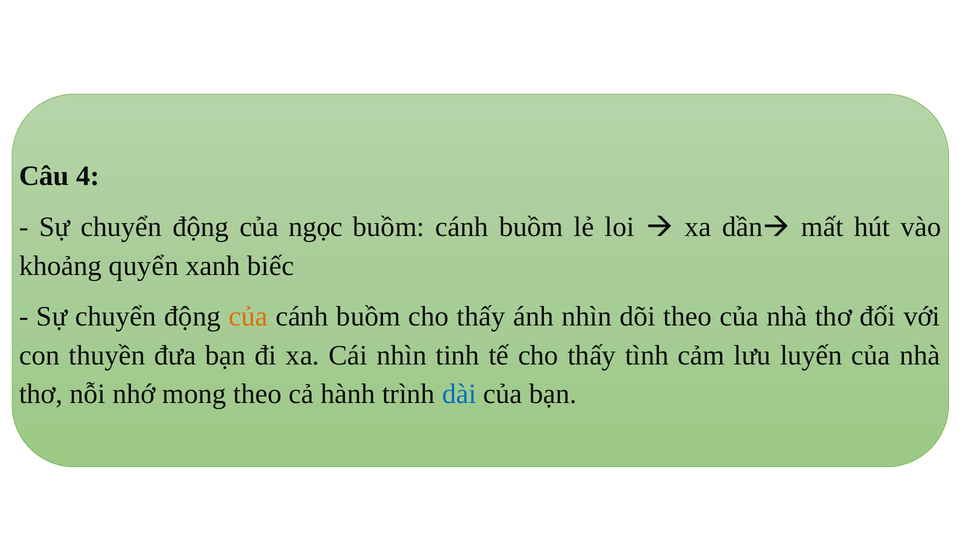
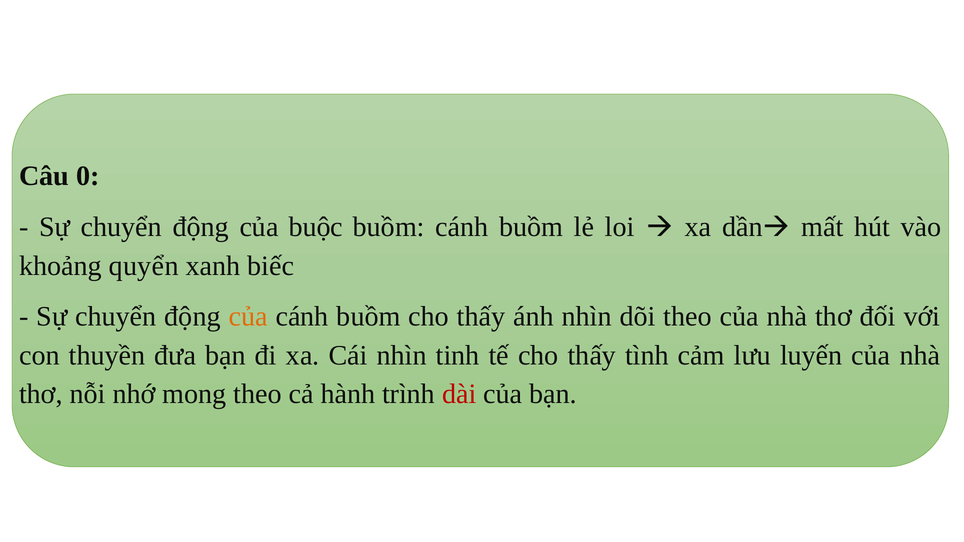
4: 4 -> 0 (88, 176)
ngọc: ngọc -> buộc (316, 227)
dài colour: blue -> red (459, 394)
